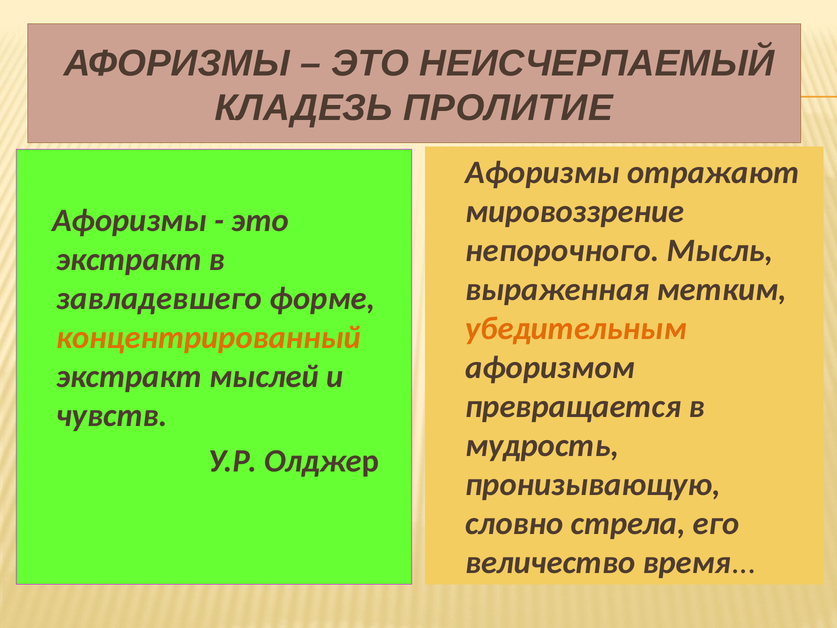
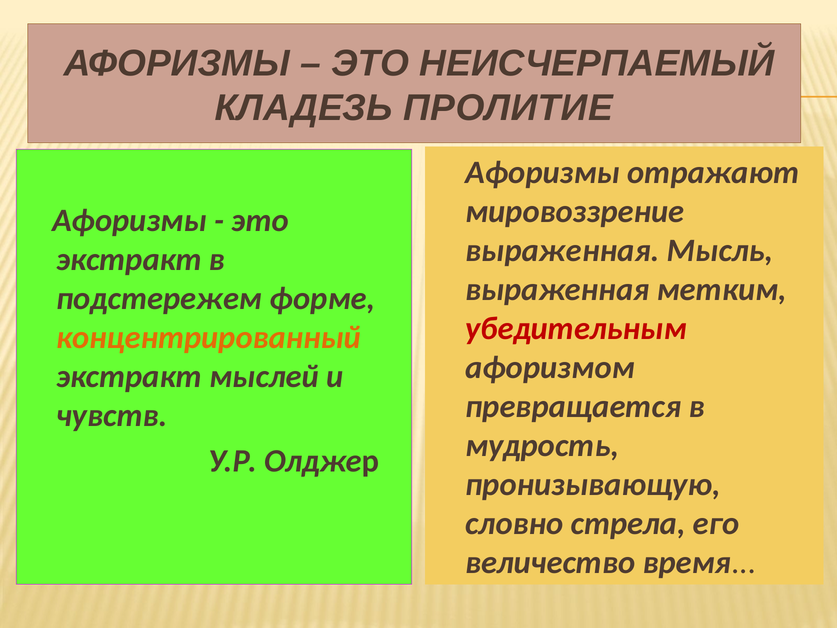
непорочного: непорочного -> выраженная (562, 250)
завладевшего: завладевшего -> подстережем (159, 298)
убедительным colour: orange -> red (576, 328)
